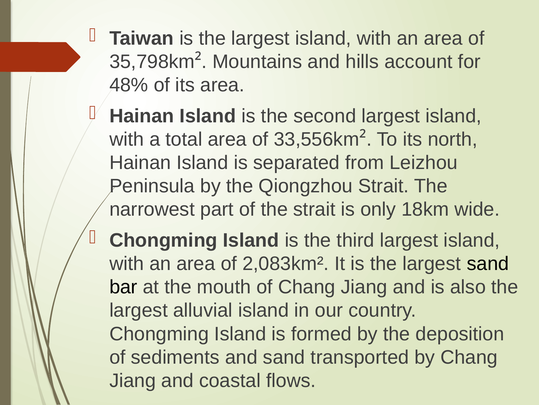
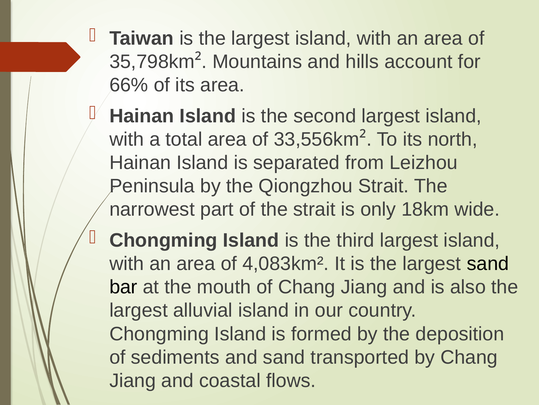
48%: 48% -> 66% (129, 85)
2,083km²: 2,083km² -> 4,083km² (286, 263)
